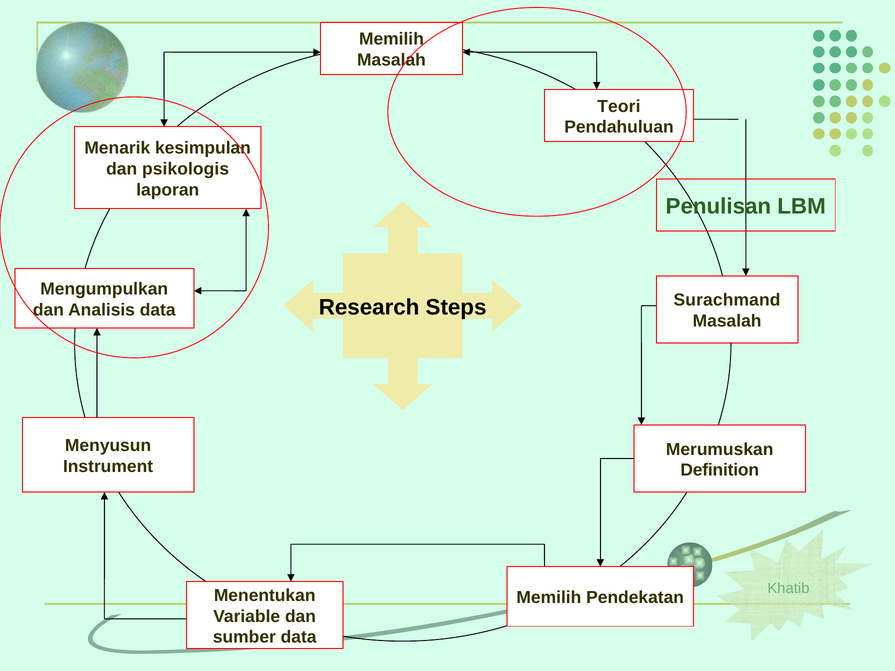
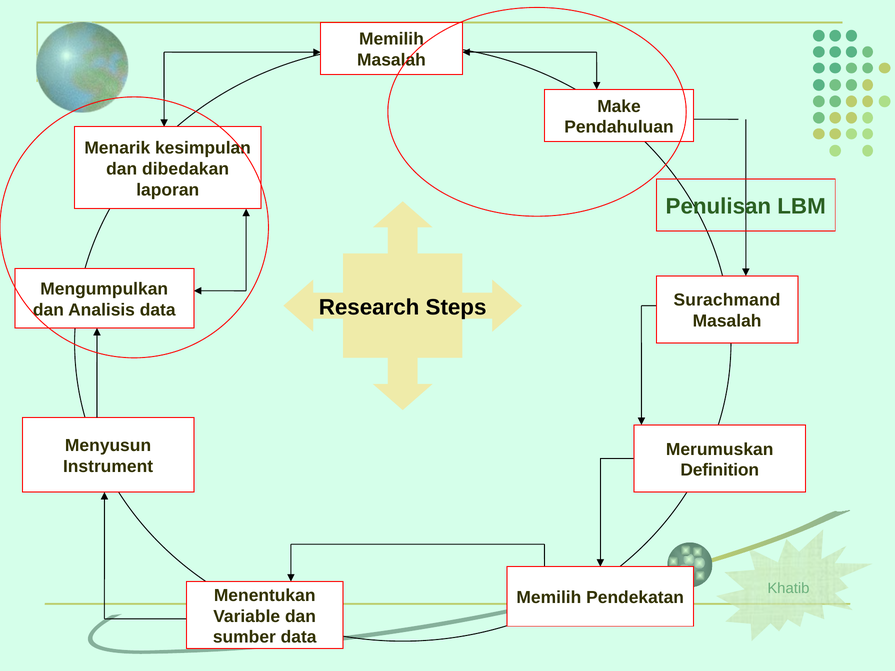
Teori: Teori -> Make (619, 106)
psikologis: psikologis -> dibedakan (186, 169)
